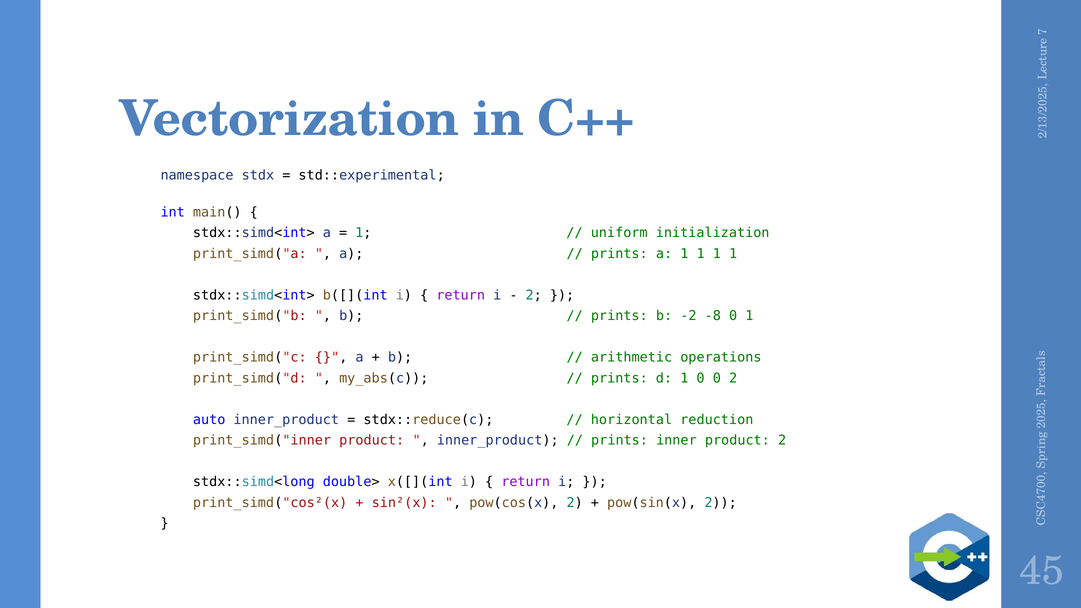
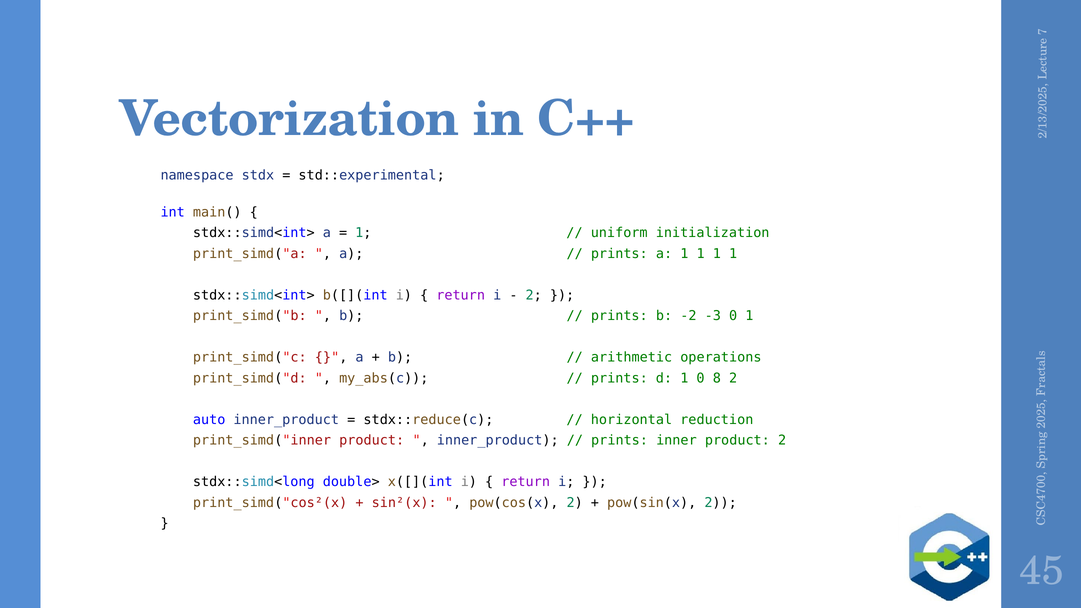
-8: -8 -> -3 (713, 316)
1 0 0: 0 -> 8 (717, 378)
